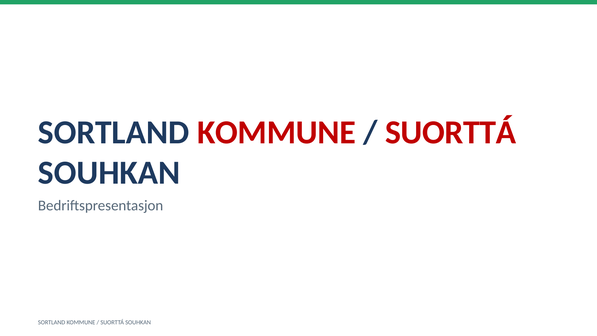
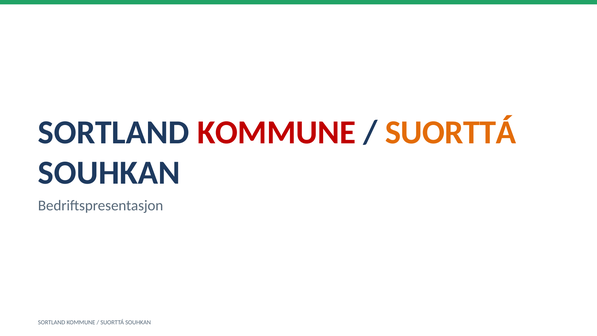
SUORTTÁ colour: red -> orange (451, 132)
